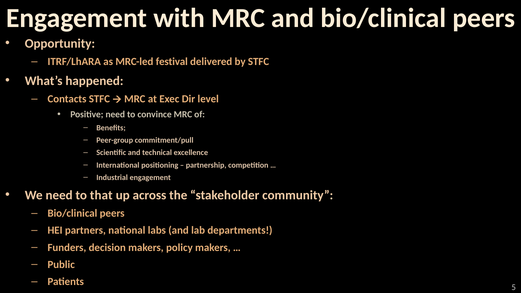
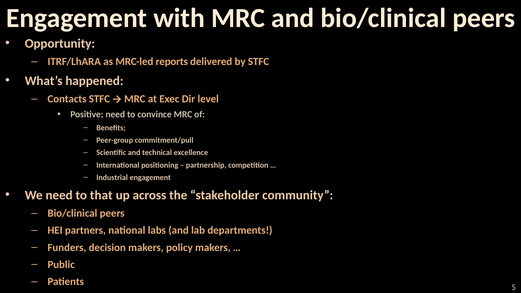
festival: festival -> reports (172, 62)
